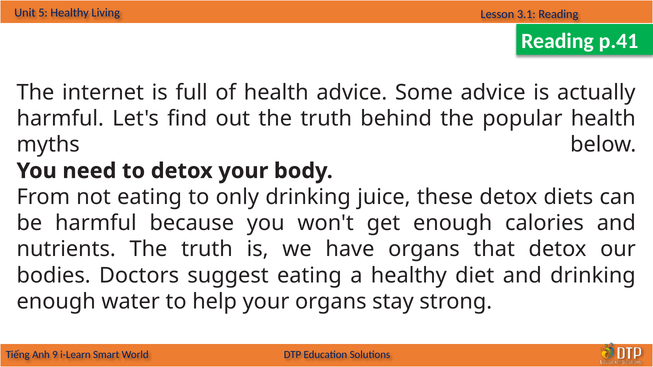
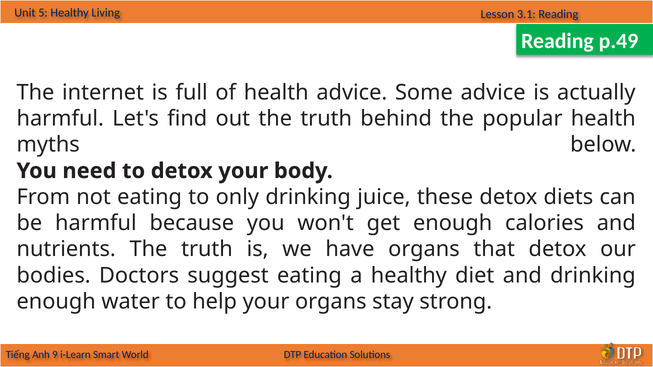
p.41: p.41 -> p.49 (619, 41)
